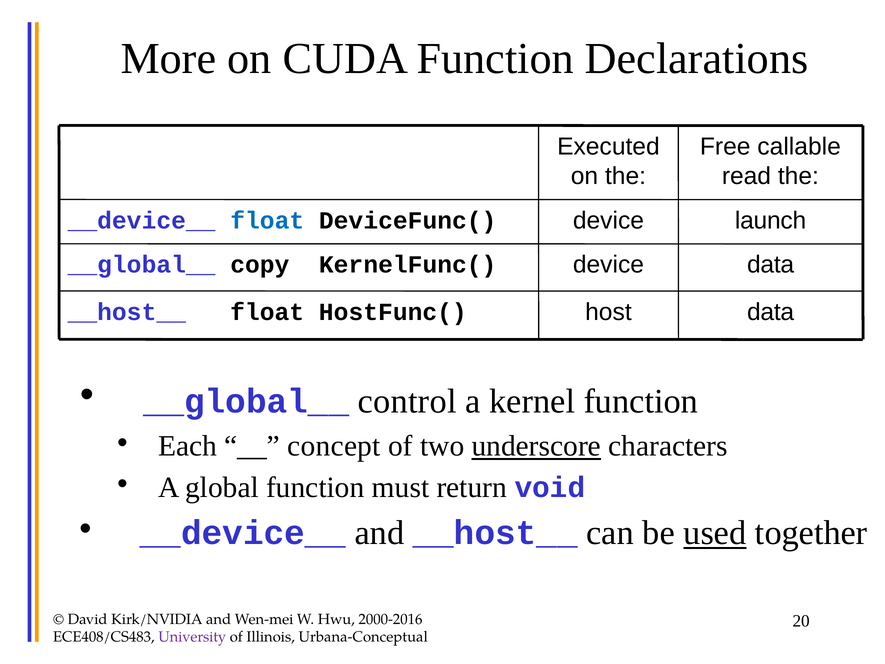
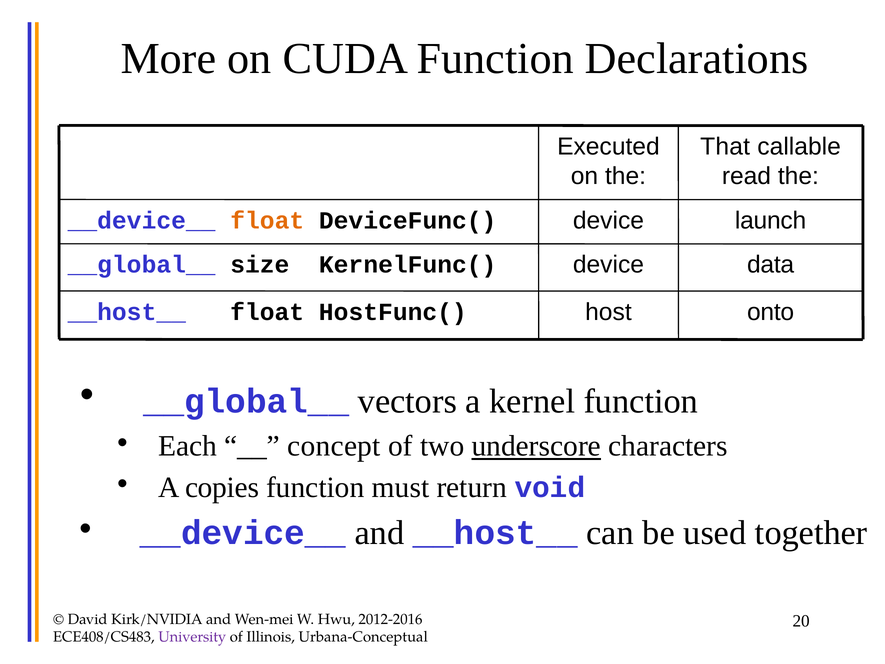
Free: Free -> That (725, 146)
float colour: blue -> orange (267, 220)
copy: copy -> size (260, 265)
data: data -> onto (771, 312)
control: control -> vectors (407, 401)
global: global -> copies (222, 487)
used underline: present -> none (715, 533)
2000-2016: 2000-2016 -> 2012-2016 (391, 619)
